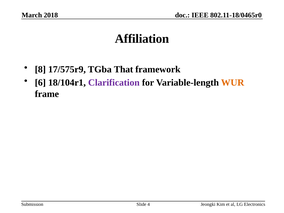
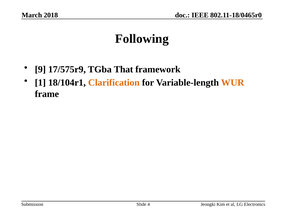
Affiliation: Affiliation -> Following (142, 39)
8: 8 -> 9 (40, 69)
6: 6 -> 1 (40, 83)
Clarification colour: purple -> orange (114, 83)
